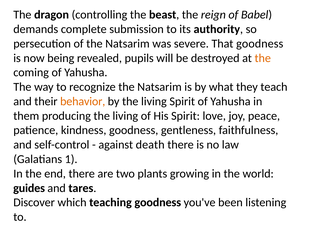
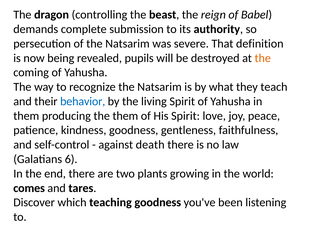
That goodness: goodness -> definition (260, 44)
behavior colour: orange -> blue (83, 101)
producing the living: living -> them (125, 116)
1: 1 -> 6 (71, 159)
guides: guides -> comes (29, 188)
